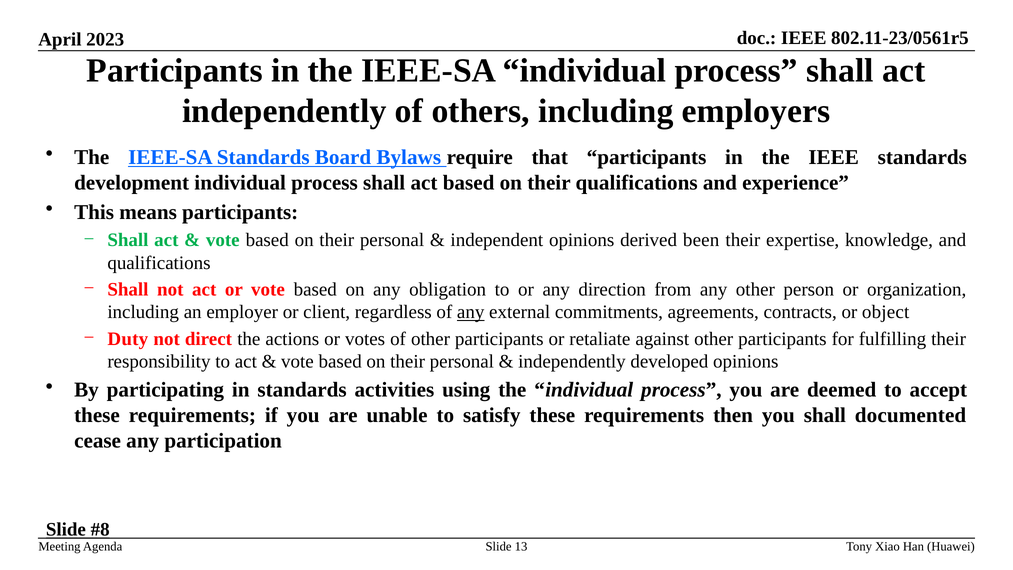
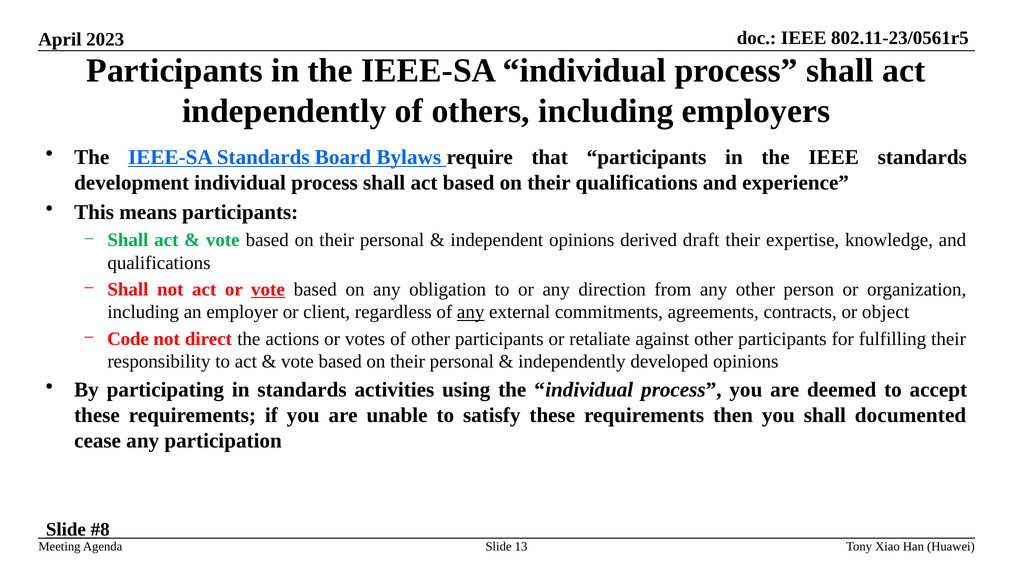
been: been -> draft (701, 240)
vote underline: none -> present (268, 289)
Duty: Duty -> Code (128, 339)
